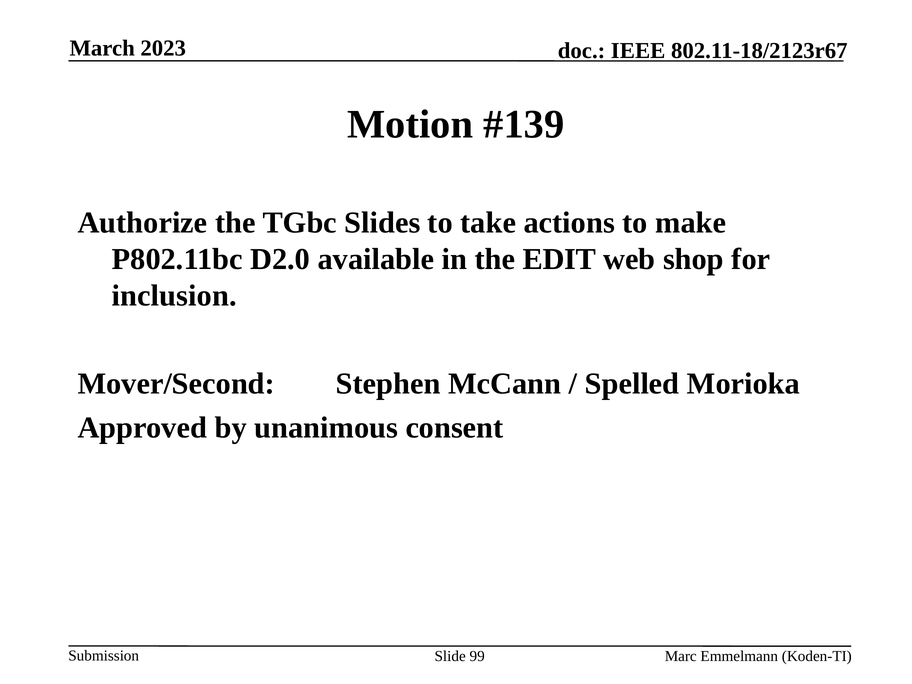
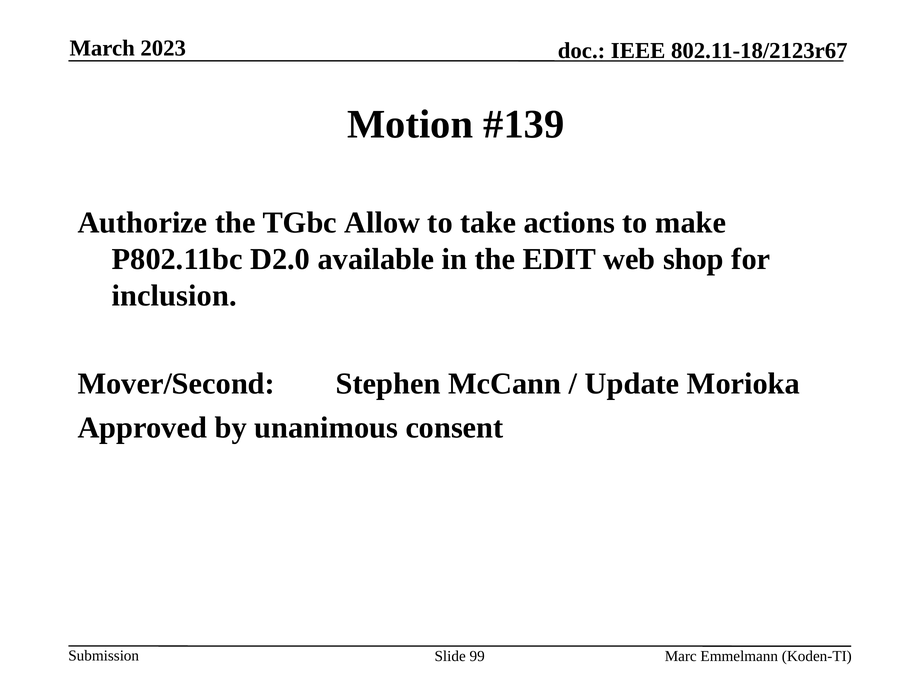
Slides: Slides -> Allow (382, 223)
Spelled: Spelled -> Update (632, 384)
